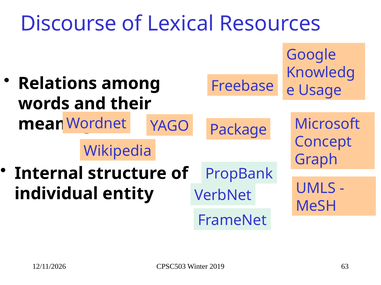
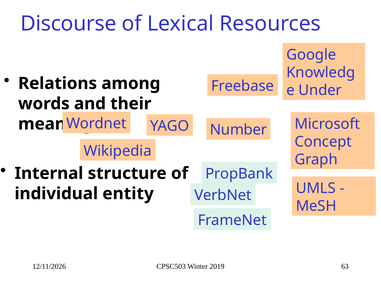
Usage: Usage -> Under (320, 90)
Package: Package -> Number (238, 130)
